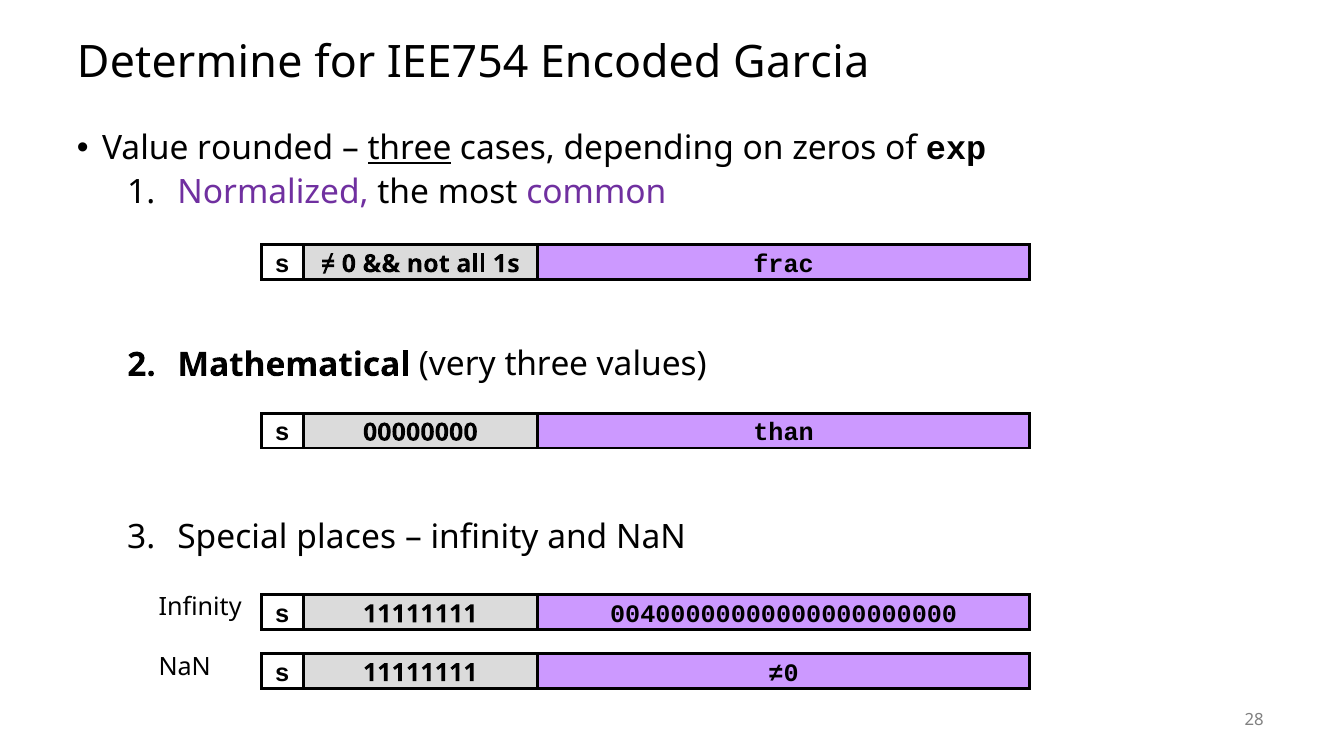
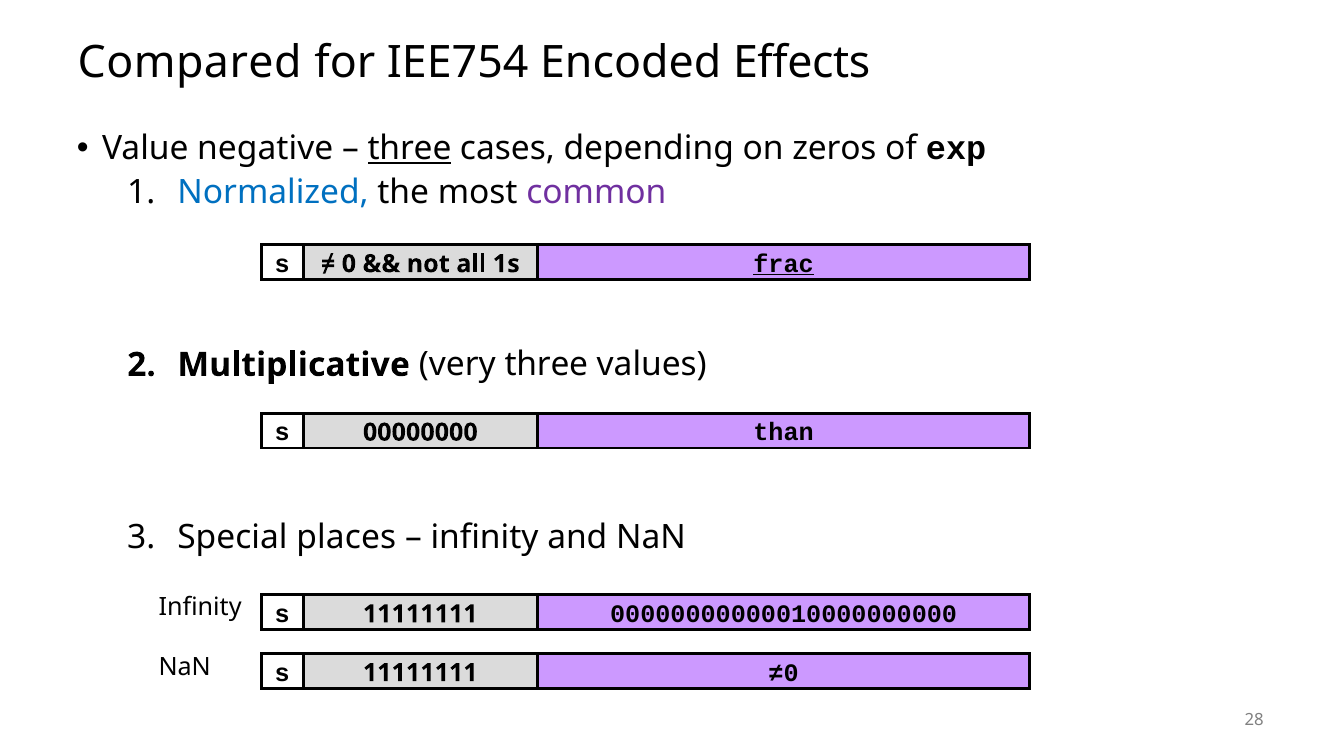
Determine: Determine -> Compared (190, 63)
Garcia: Garcia -> Effects (802, 63)
rounded: rounded -> negative (265, 149)
Normalized colour: purple -> blue (273, 192)
frac underline: none -> present (784, 264)
Mathematical: Mathematical -> Multiplicative (294, 364)
00400000000000000000000: 00400000000000000000000 -> 00000000000010000000000 (784, 613)
